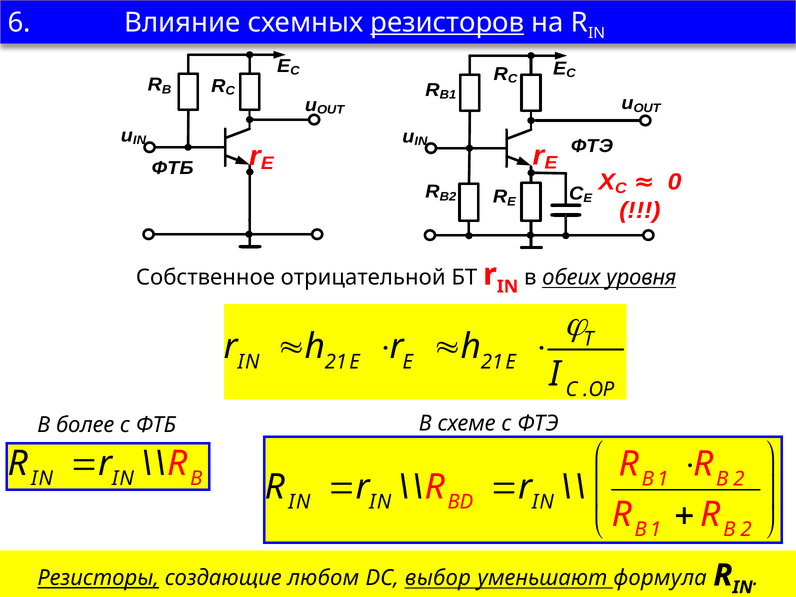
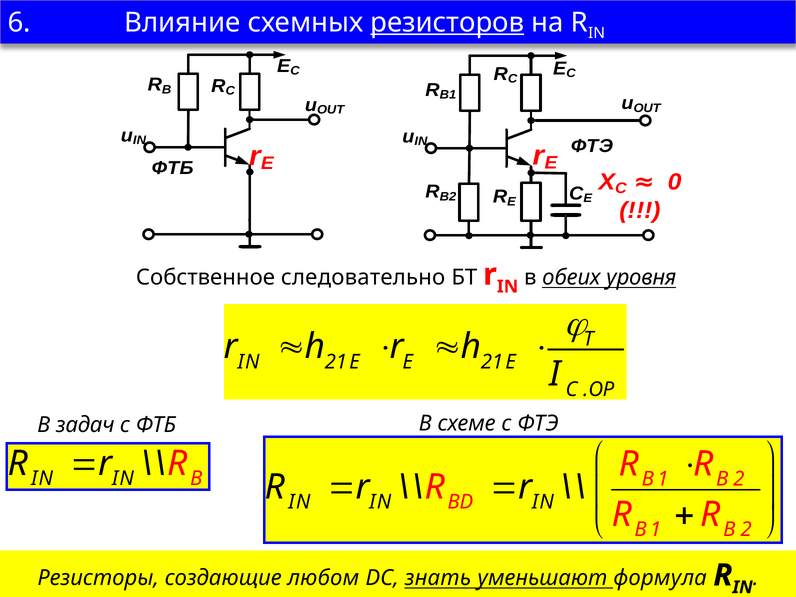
отрицательной: отрицательной -> следовательно (363, 277)
более: более -> задач (85, 425)
Резисторы underline: present -> none (98, 578)
выбор: выбор -> знать (438, 578)
